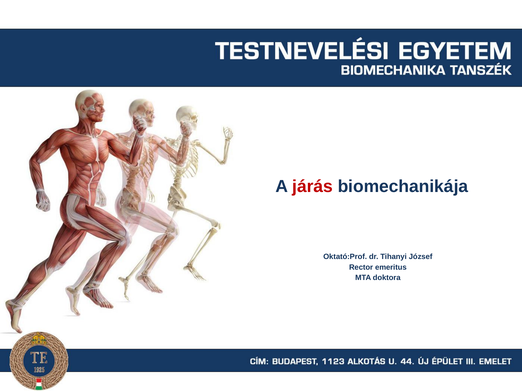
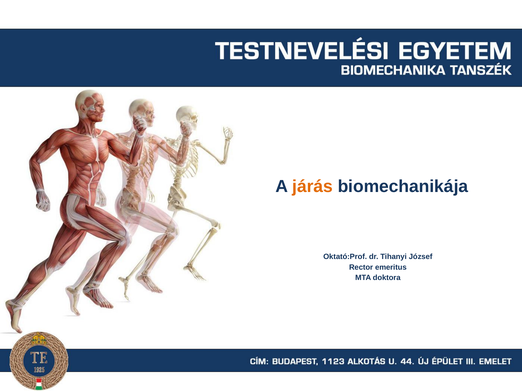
járás colour: red -> orange (313, 187)
